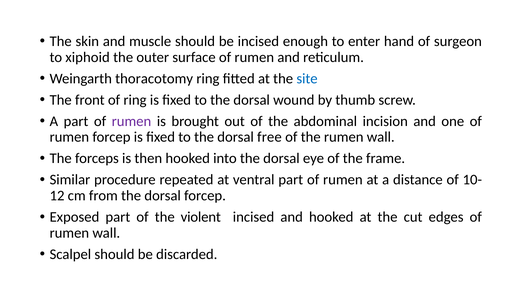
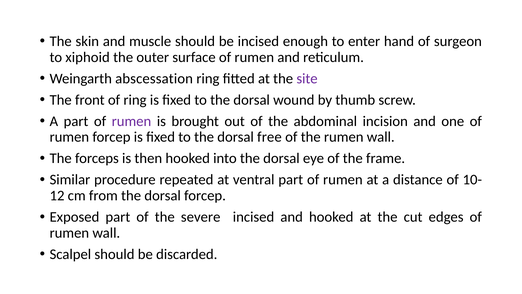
thoracotomy: thoracotomy -> abscessation (154, 78)
site colour: blue -> purple (307, 78)
violent: violent -> severe (201, 217)
